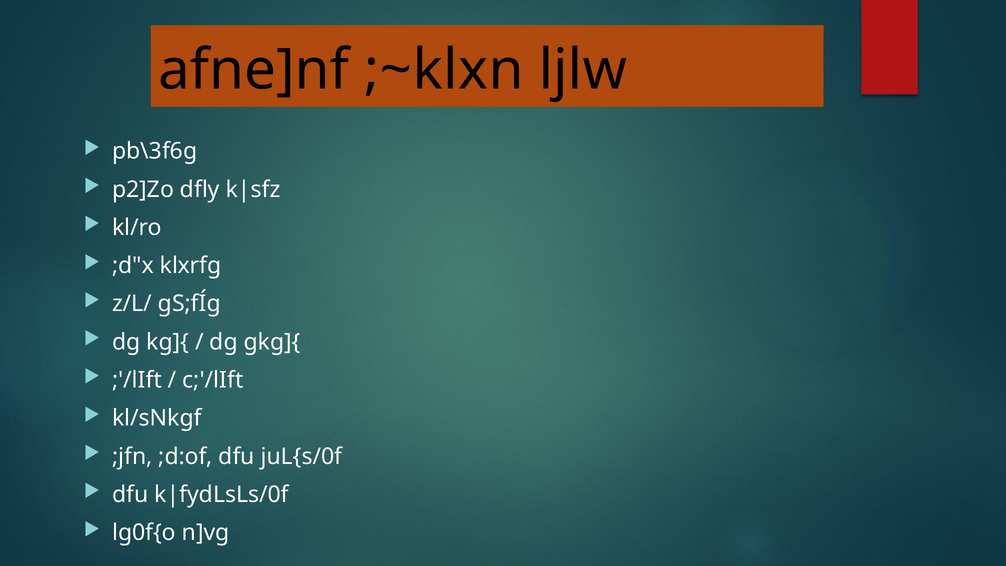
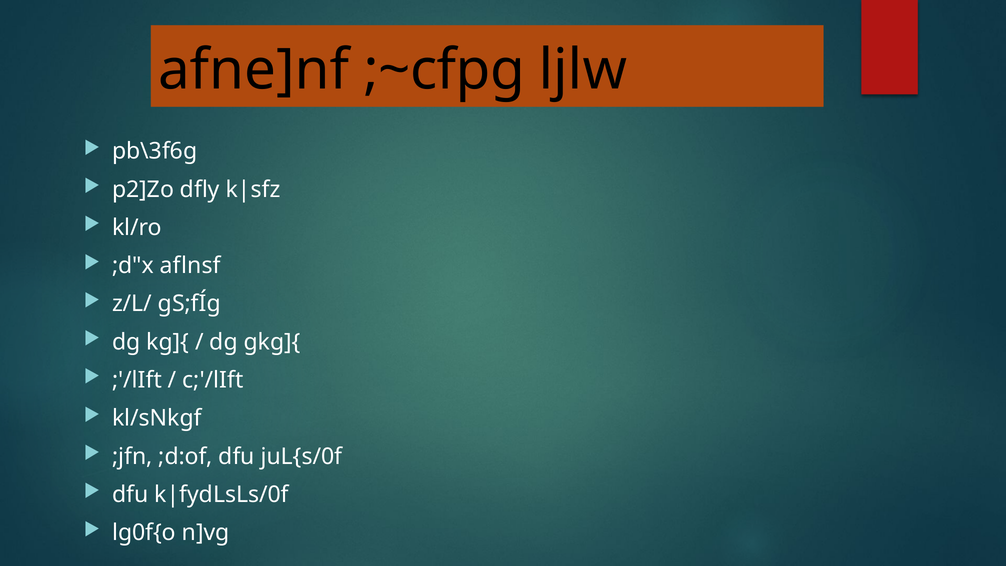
;~klxn: ;~klxn -> ;~cfpg (444, 70)
klxrfg: klxrfg -> aflnsf (190, 266)
